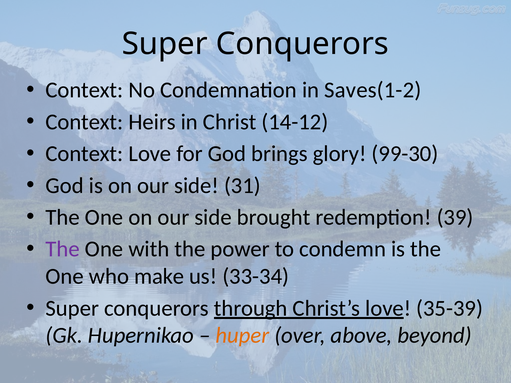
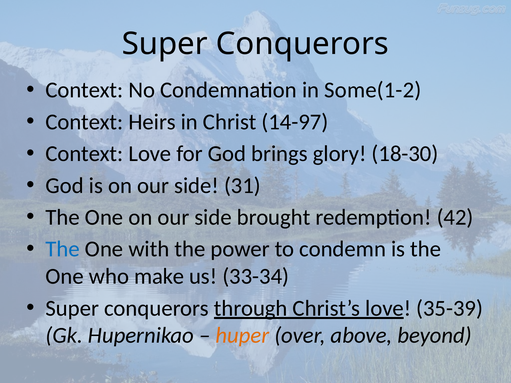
Saves(1-2: Saves(1-2 -> Some(1-2 (373, 90)
14-12: 14-12 -> 14-97 (295, 122)
99-30: 99-30 -> 18-30 (405, 154)
39: 39 -> 42 (455, 217)
The colour: purple -> blue (63, 249)
